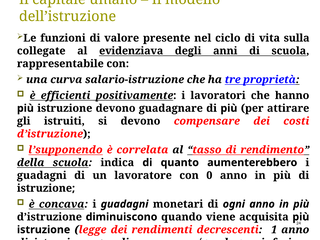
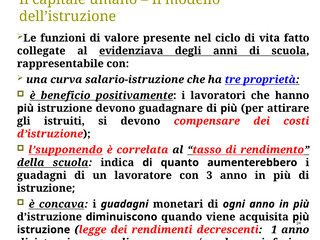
sulla: sulla -> fatto (297, 38)
efficienti: efficienti -> beneficio (66, 95)
0: 0 -> 3 (209, 175)
